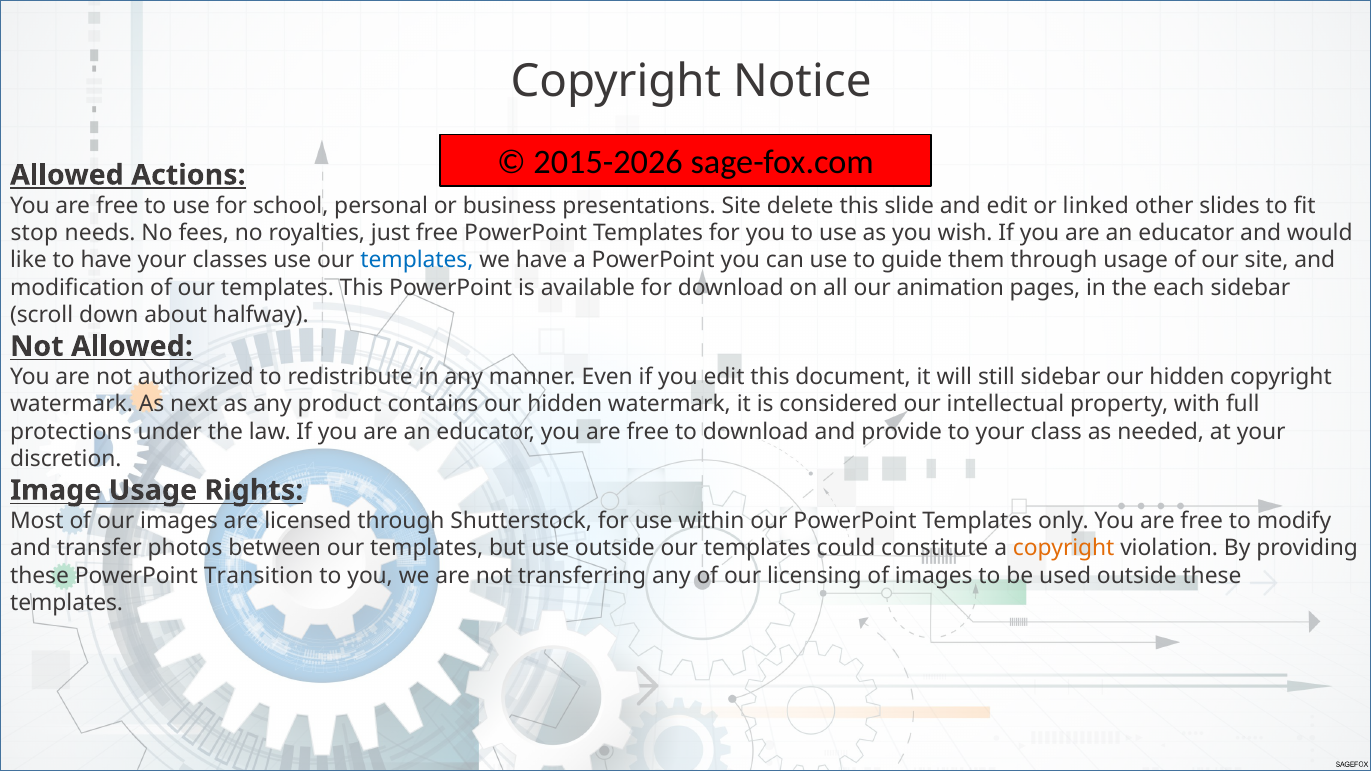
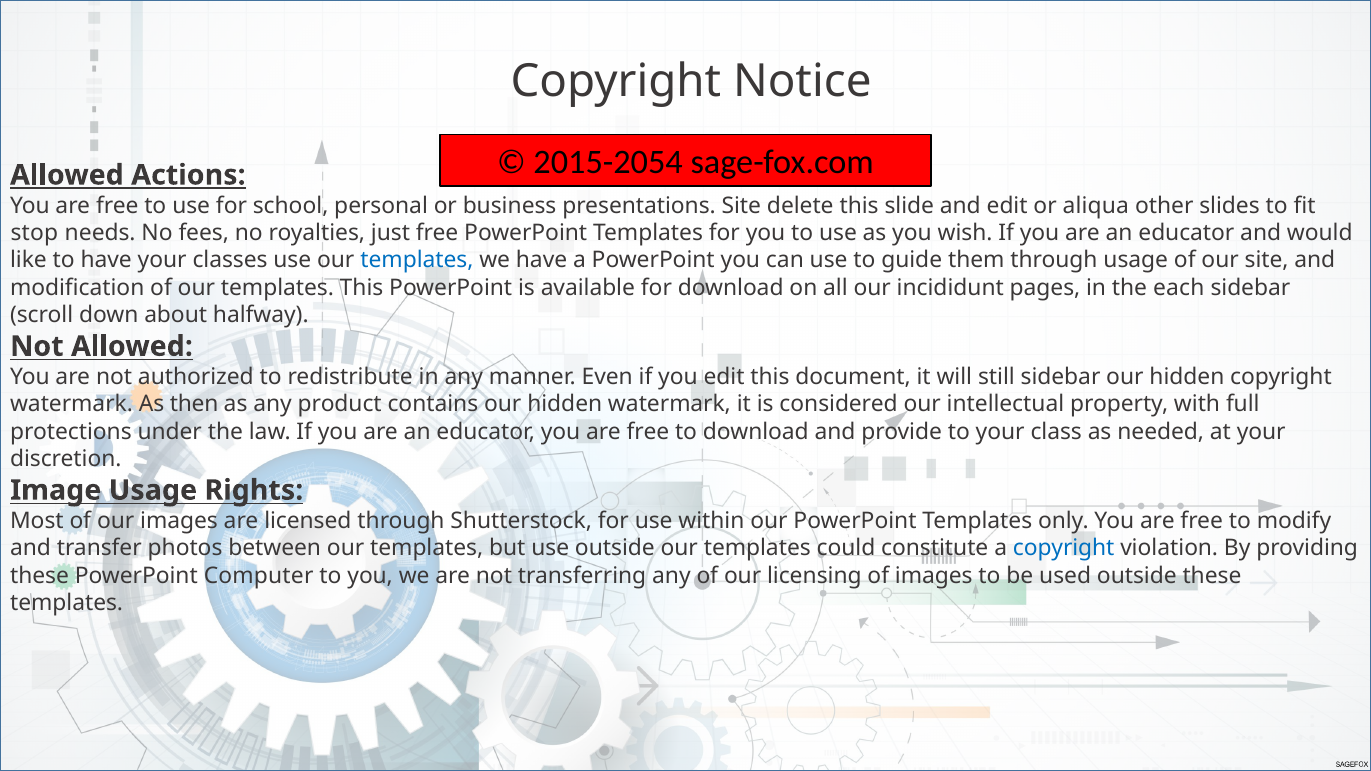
2015-2026: 2015-2026 -> 2015-2054 (608, 163)
linked: linked -> aliqua (1096, 206)
animation: animation -> incididunt (950, 288)
next: next -> then (194, 404)
copyright colour: orange -> blue (1064, 548)
Transition: Transition -> Computer (259, 576)
